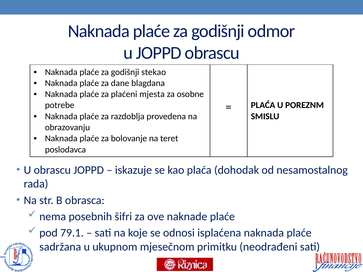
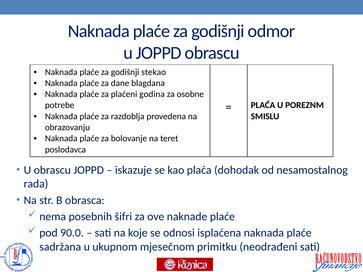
mjesta: mjesta -> godina (152, 94)
79.1: 79.1 -> 90.0 (72, 233)
